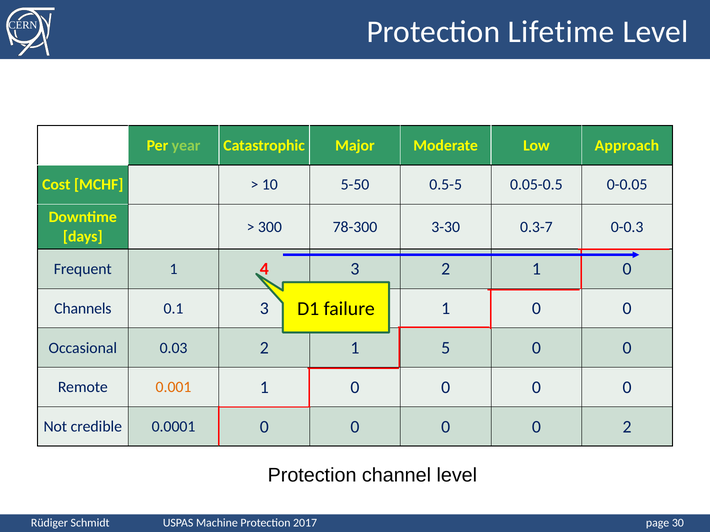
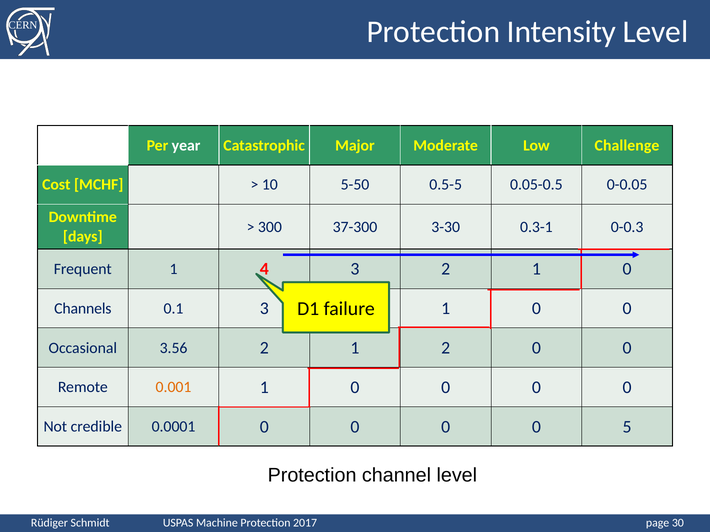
Lifetime: Lifetime -> Intensity (562, 32)
year colour: light green -> white (186, 146)
Approach: Approach -> Challenge (627, 146)
78-300: 78-300 -> 37-300 (355, 227)
0.3-7: 0.3-7 -> 0.3-1 (536, 227)
0.03: 0.03 -> 3.56 (174, 348)
1 5: 5 -> 2 (446, 348)
0 2: 2 -> 5 (627, 427)
